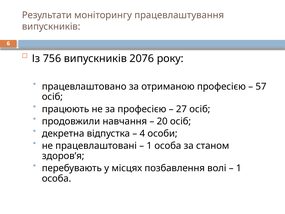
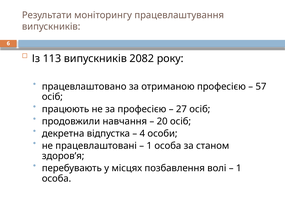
756: 756 -> 113 (52, 58)
2076: 2076 -> 2082 (142, 58)
